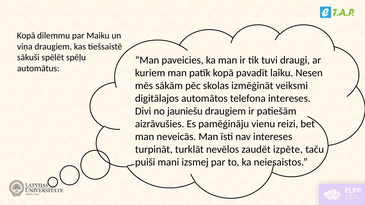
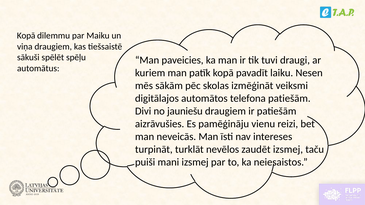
telefona intereses: intereses -> patiešām (289, 98)
zaudēt izpēte: izpēte -> izsmej (288, 150)
